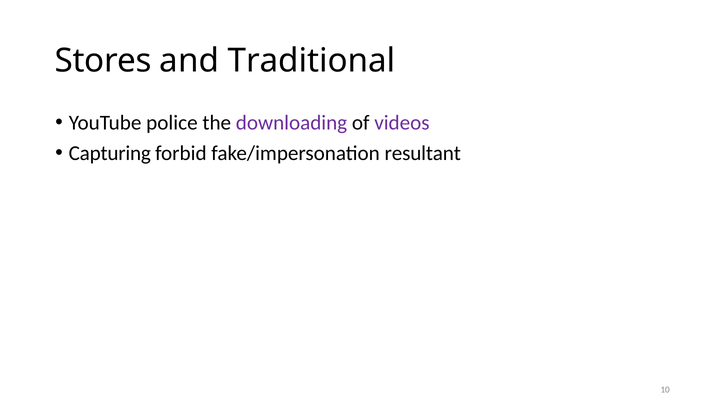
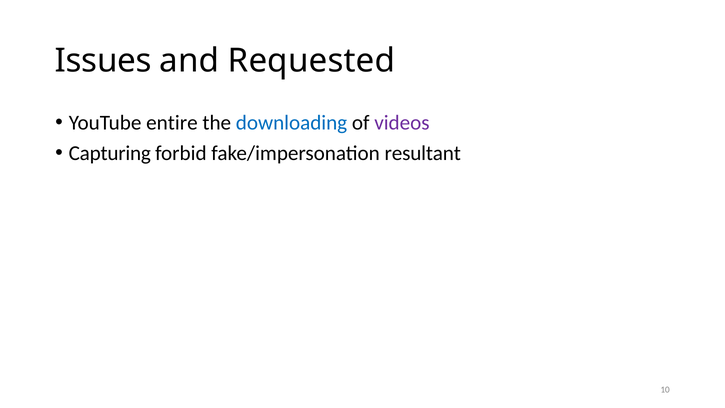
Stores: Stores -> Issues (103, 61)
Traditional: Traditional -> Requested (312, 61)
police: police -> entire (172, 123)
downloading colour: purple -> blue (292, 123)
